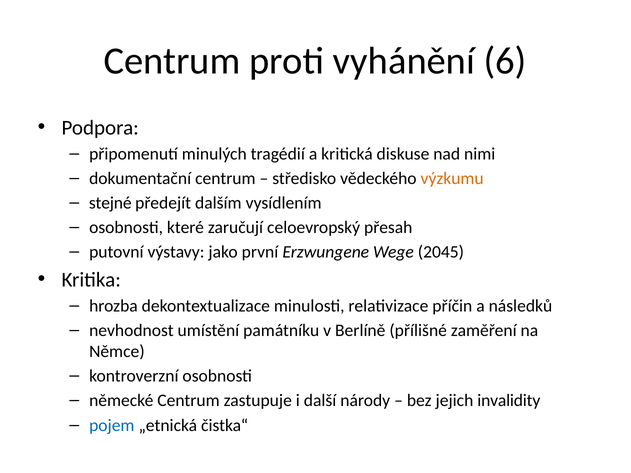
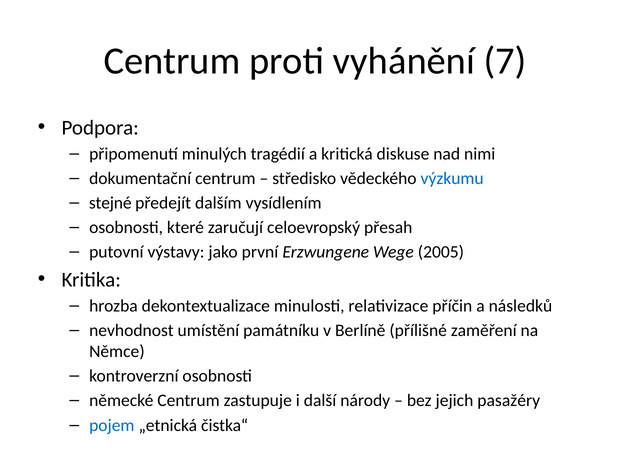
6: 6 -> 7 (505, 61)
výzkumu colour: orange -> blue (452, 179)
2045: 2045 -> 2005 (441, 252)
invalidity: invalidity -> pasažéry (509, 401)
